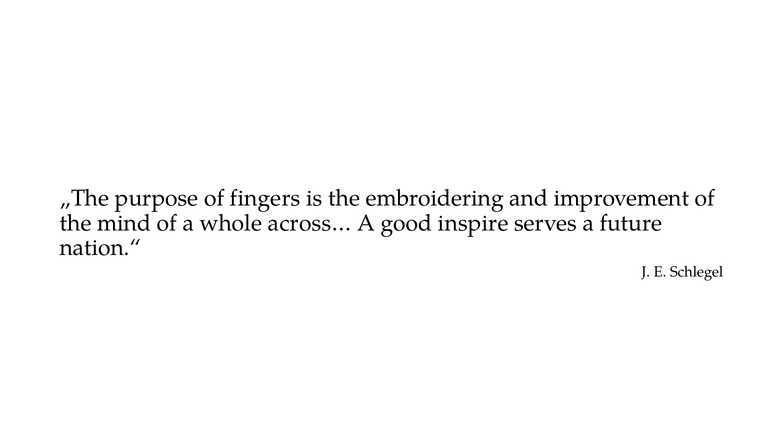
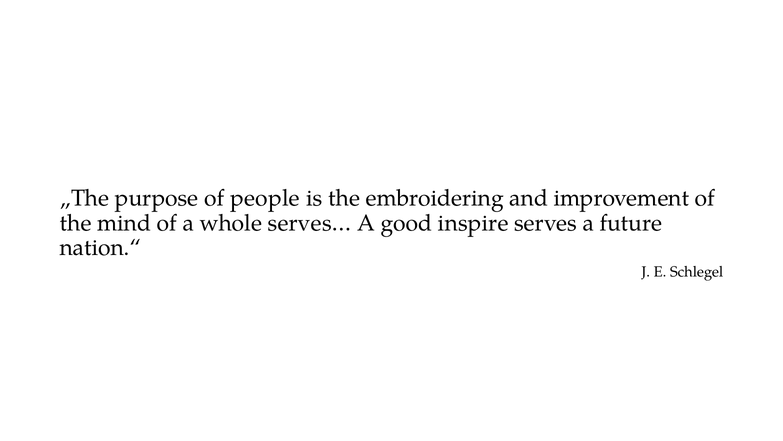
fingers: fingers -> people (265, 198)
across…: across… -> serves… (310, 223)
